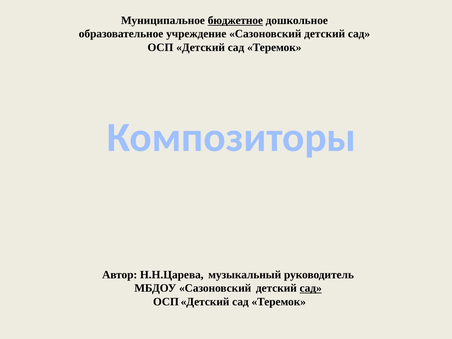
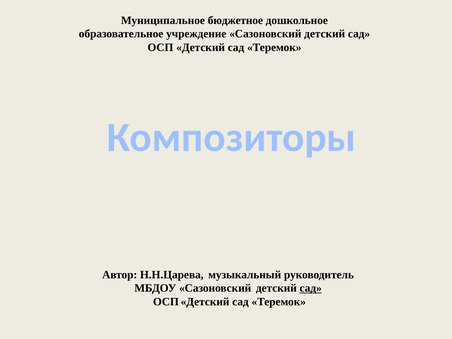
бюджетное underline: present -> none (235, 20)
